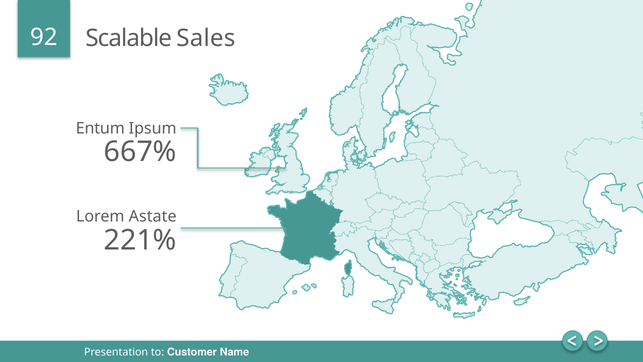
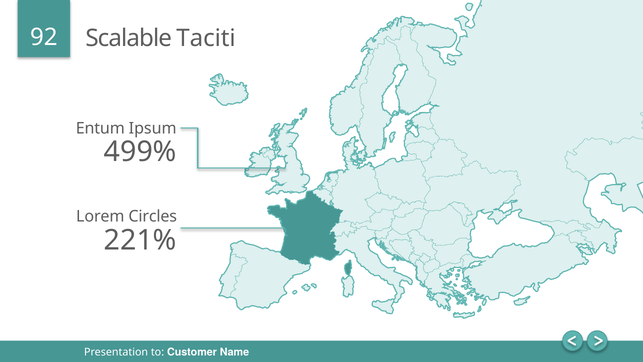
Sales: Sales -> Taciti (206, 38)
667%: 667% -> 499% (140, 152)
Astate: Astate -> Circles (153, 216)
